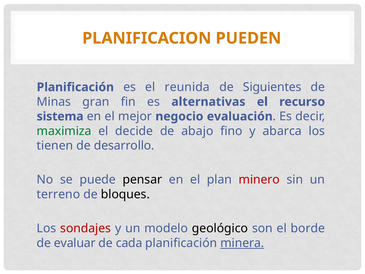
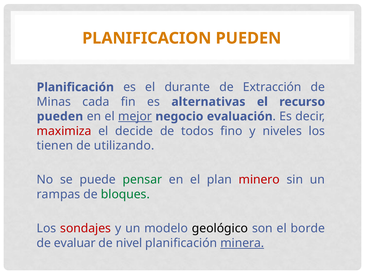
reunida: reunida -> durante (187, 87)
Siguientes: Siguientes -> Extracción (272, 87)
gran: gran -> cada (96, 102)
sistema: sistema -> pueden (60, 116)
mejor underline: none -> present (135, 116)
maximiza colour: green -> red (64, 131)
abajo: abajo -> todos (197, 131)
abarca: abarca -> niveles (282, 131)
desarrollo: desarrollo -> utilizando (124, 146)
pensar colour: black -> green (142, 180)
terreno: terreno -> rampas (58, 194)
bloques colour: black -> green (125, 194)
cada: cada -> nivel (129, 243)
